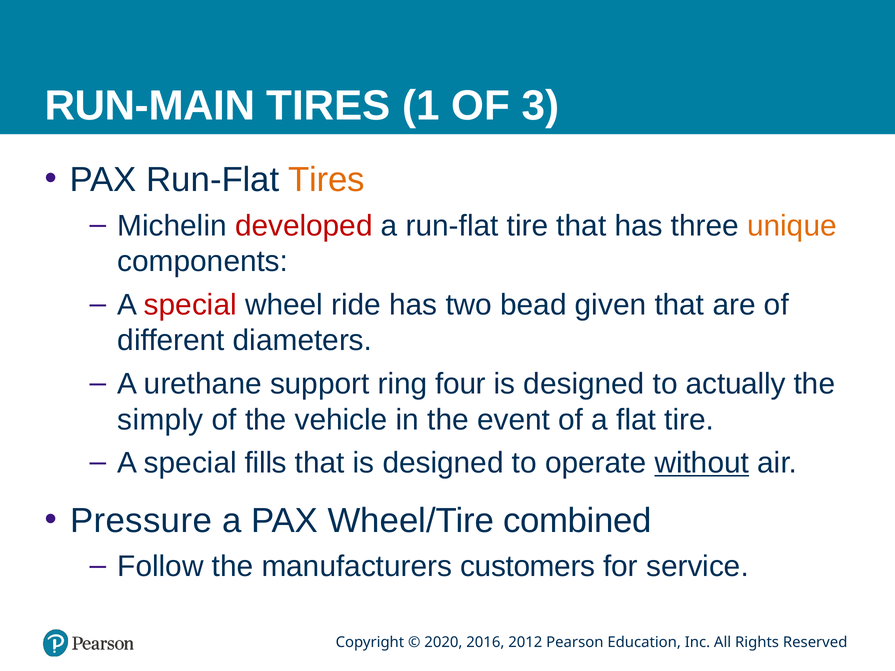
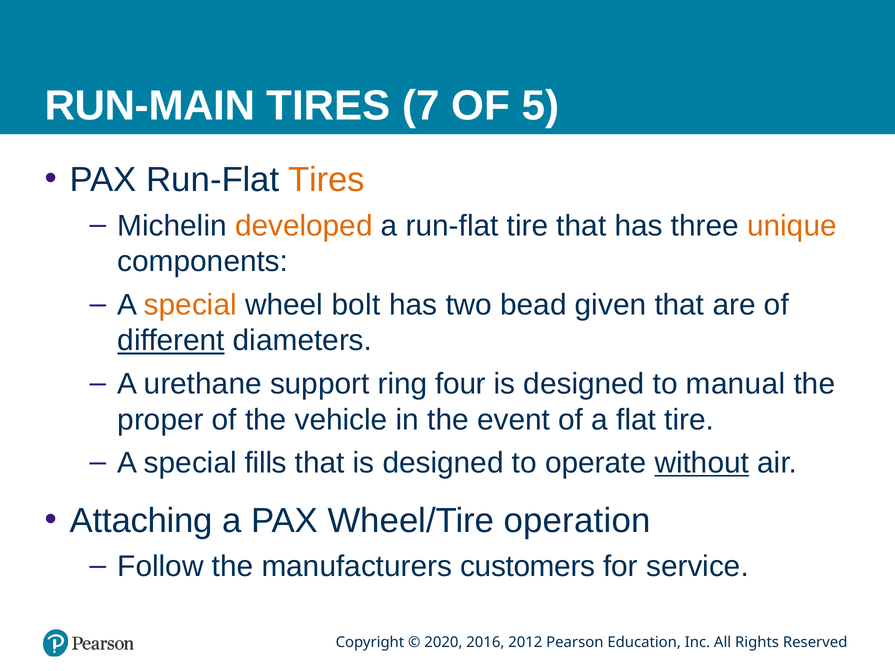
1: 1 -> 7 (421, 106)
3: 3 -> 5 (540, 106)
developed colour: red -> orange (304, 226)
special colour: red -> orange (190, 305)
ride: ride -> bolt (356, 305)
different underline: none -> present (171, 341)
actually: actually -> manual (736, 384)
simply: simply -> proper (161, 420)
Pressure: Pressure -> Attaching (141, 521)
combined: combined -> operation (577, 521)
